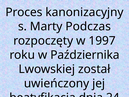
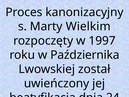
Podczas: Podczas -> Wielkim (88, 26)
